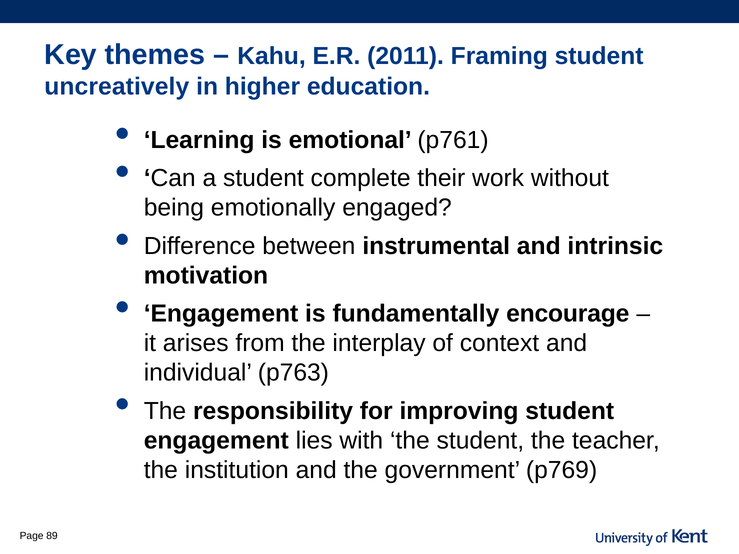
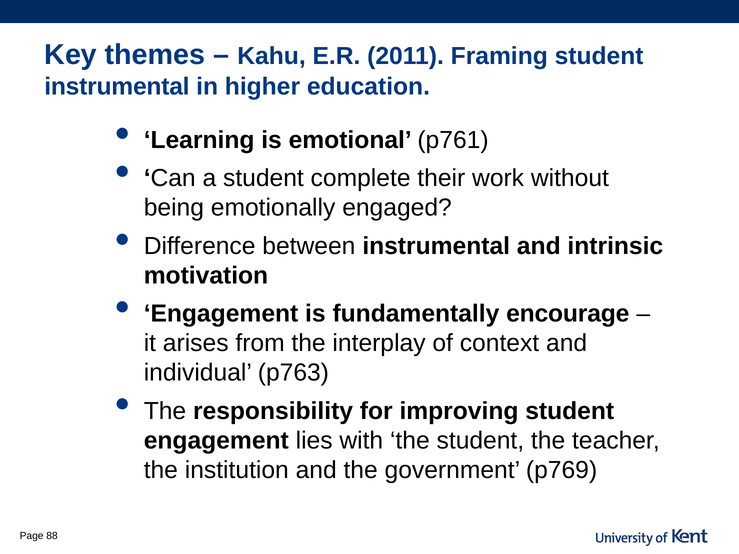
uncreatively: uncreatively -> instrumental (117, 87)
89: 89 -> 88 (52, 536)
